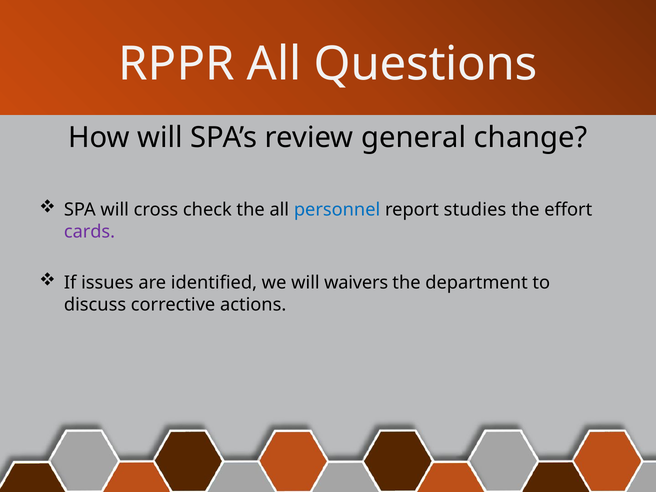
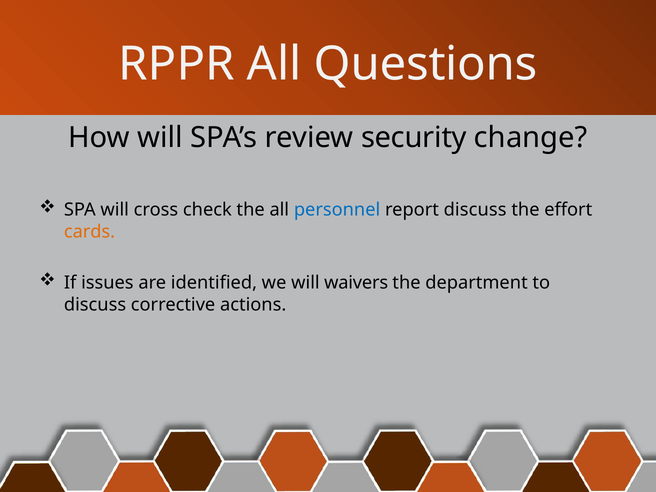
general: general -> security (414, 138)
report studies: studies -> discuss (475, 210)
cards colour: purple -> orange (90, 232)
